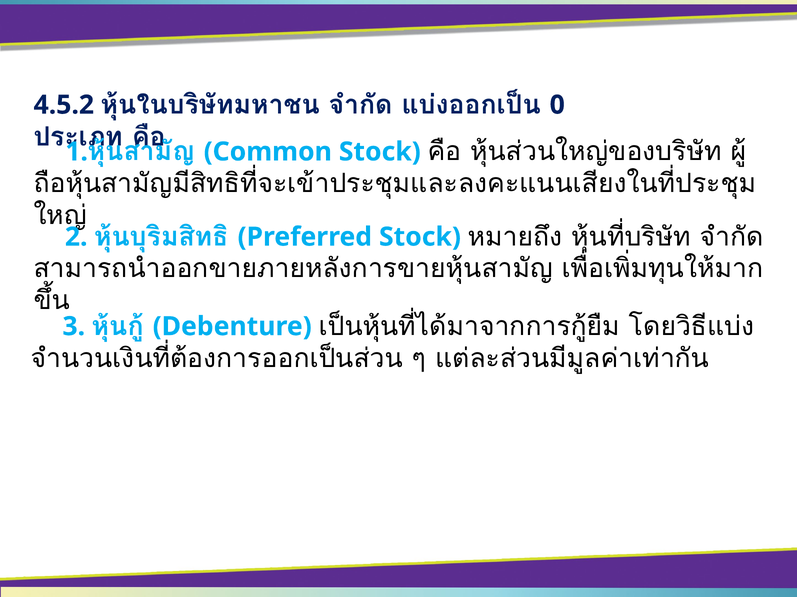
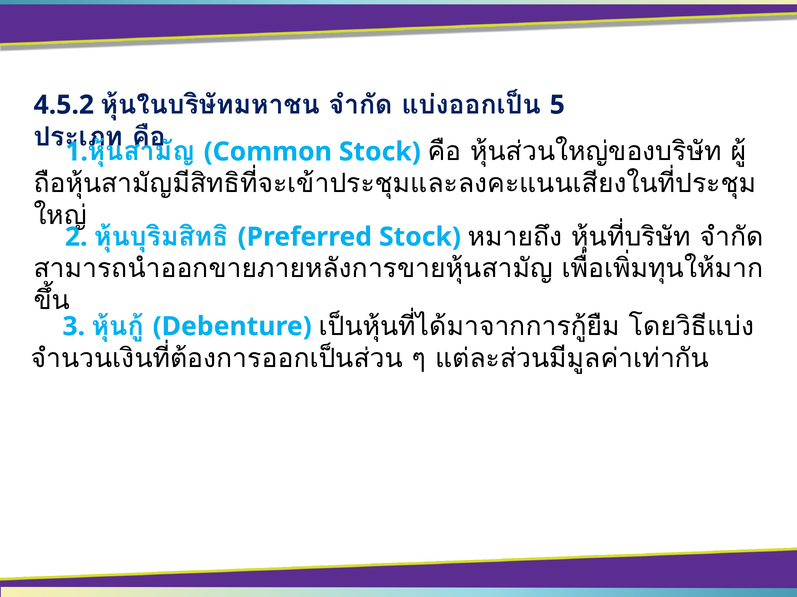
0: 0 -> 5 (557, 105)
